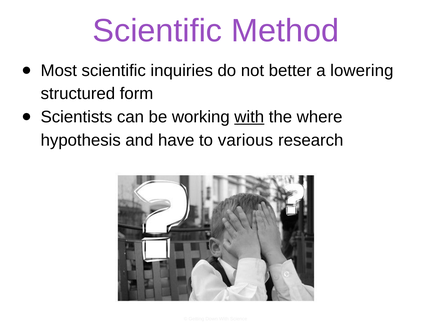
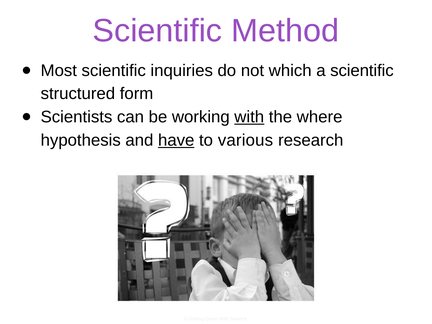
better: better -> which (290, 71)
a lowering: lowering -> scientific (362, 71)
have underline: none -> present (176, 140)
